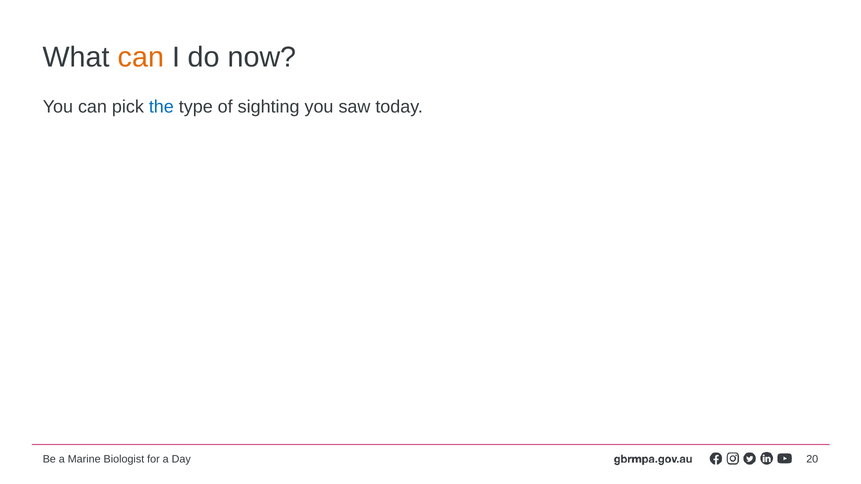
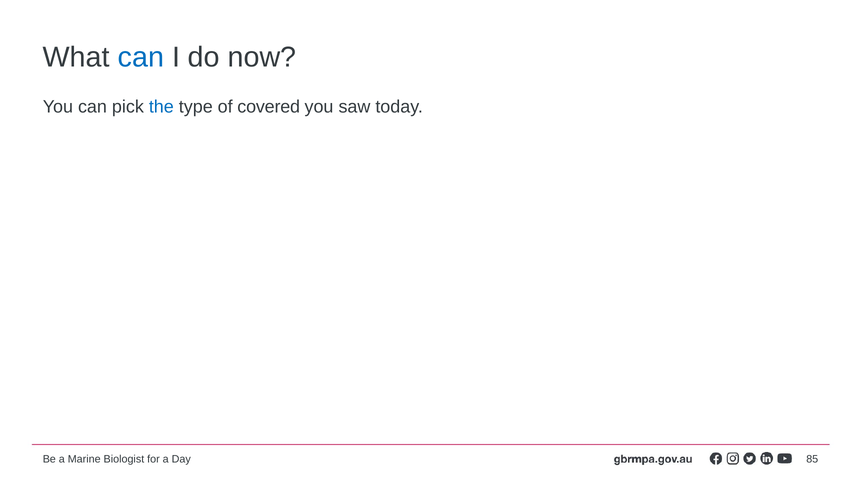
can colour: orange -> blue (141, 57)
sighting: sighting -> covered (269, 107)
20: 20 -> 85 (812, 459)
